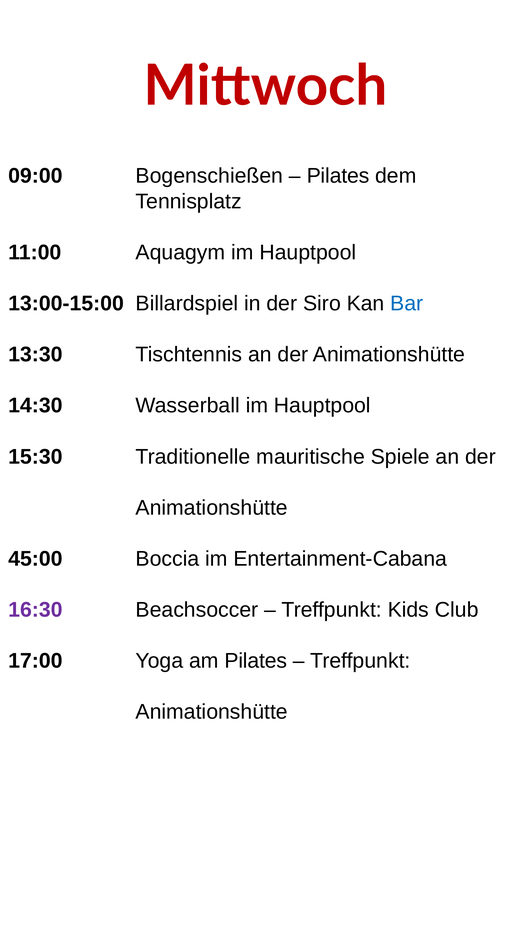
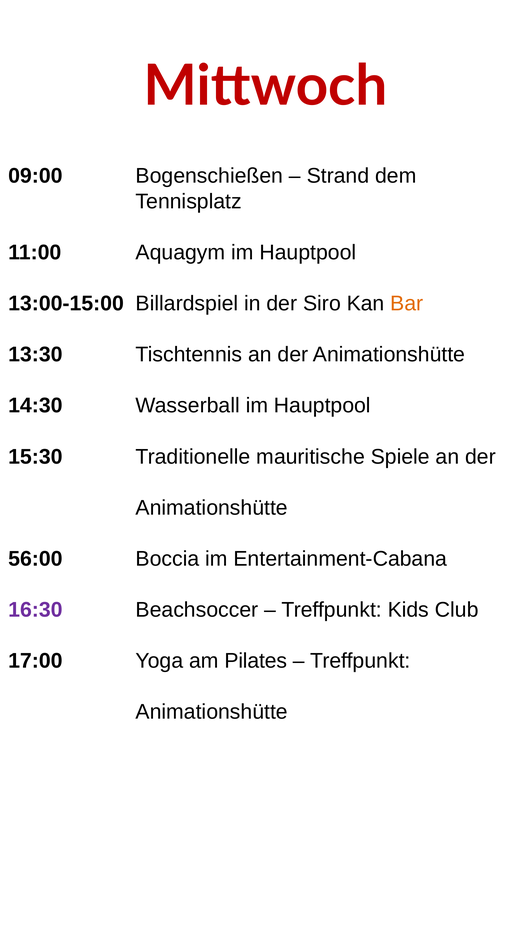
Pilates: Pilates -> Strand (338, 176)
Bar colour: blue -> orange (407, 303)
45:00: 45:00 -> 56:00 (35, 558)
